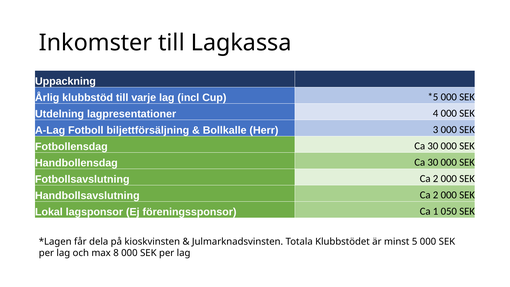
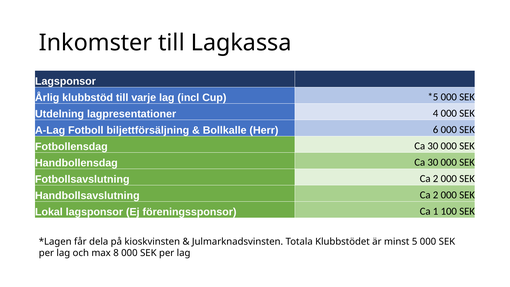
Uppackning: Uppackning -> Lagsponsor (65, 81)
3: 3 -> 6 (436, 130)
050: 050 -> 100 (449, 211)
